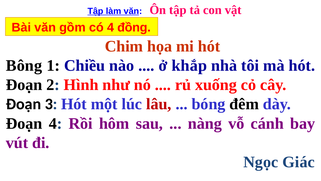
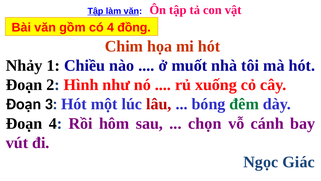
Bông: Bông -> Nhảy (24, 65)
khắp: khắp -> muốt (189, 65)
đêm colour: black -> green (244, 104)
nàng: nàng -> chọn (205, 123)
